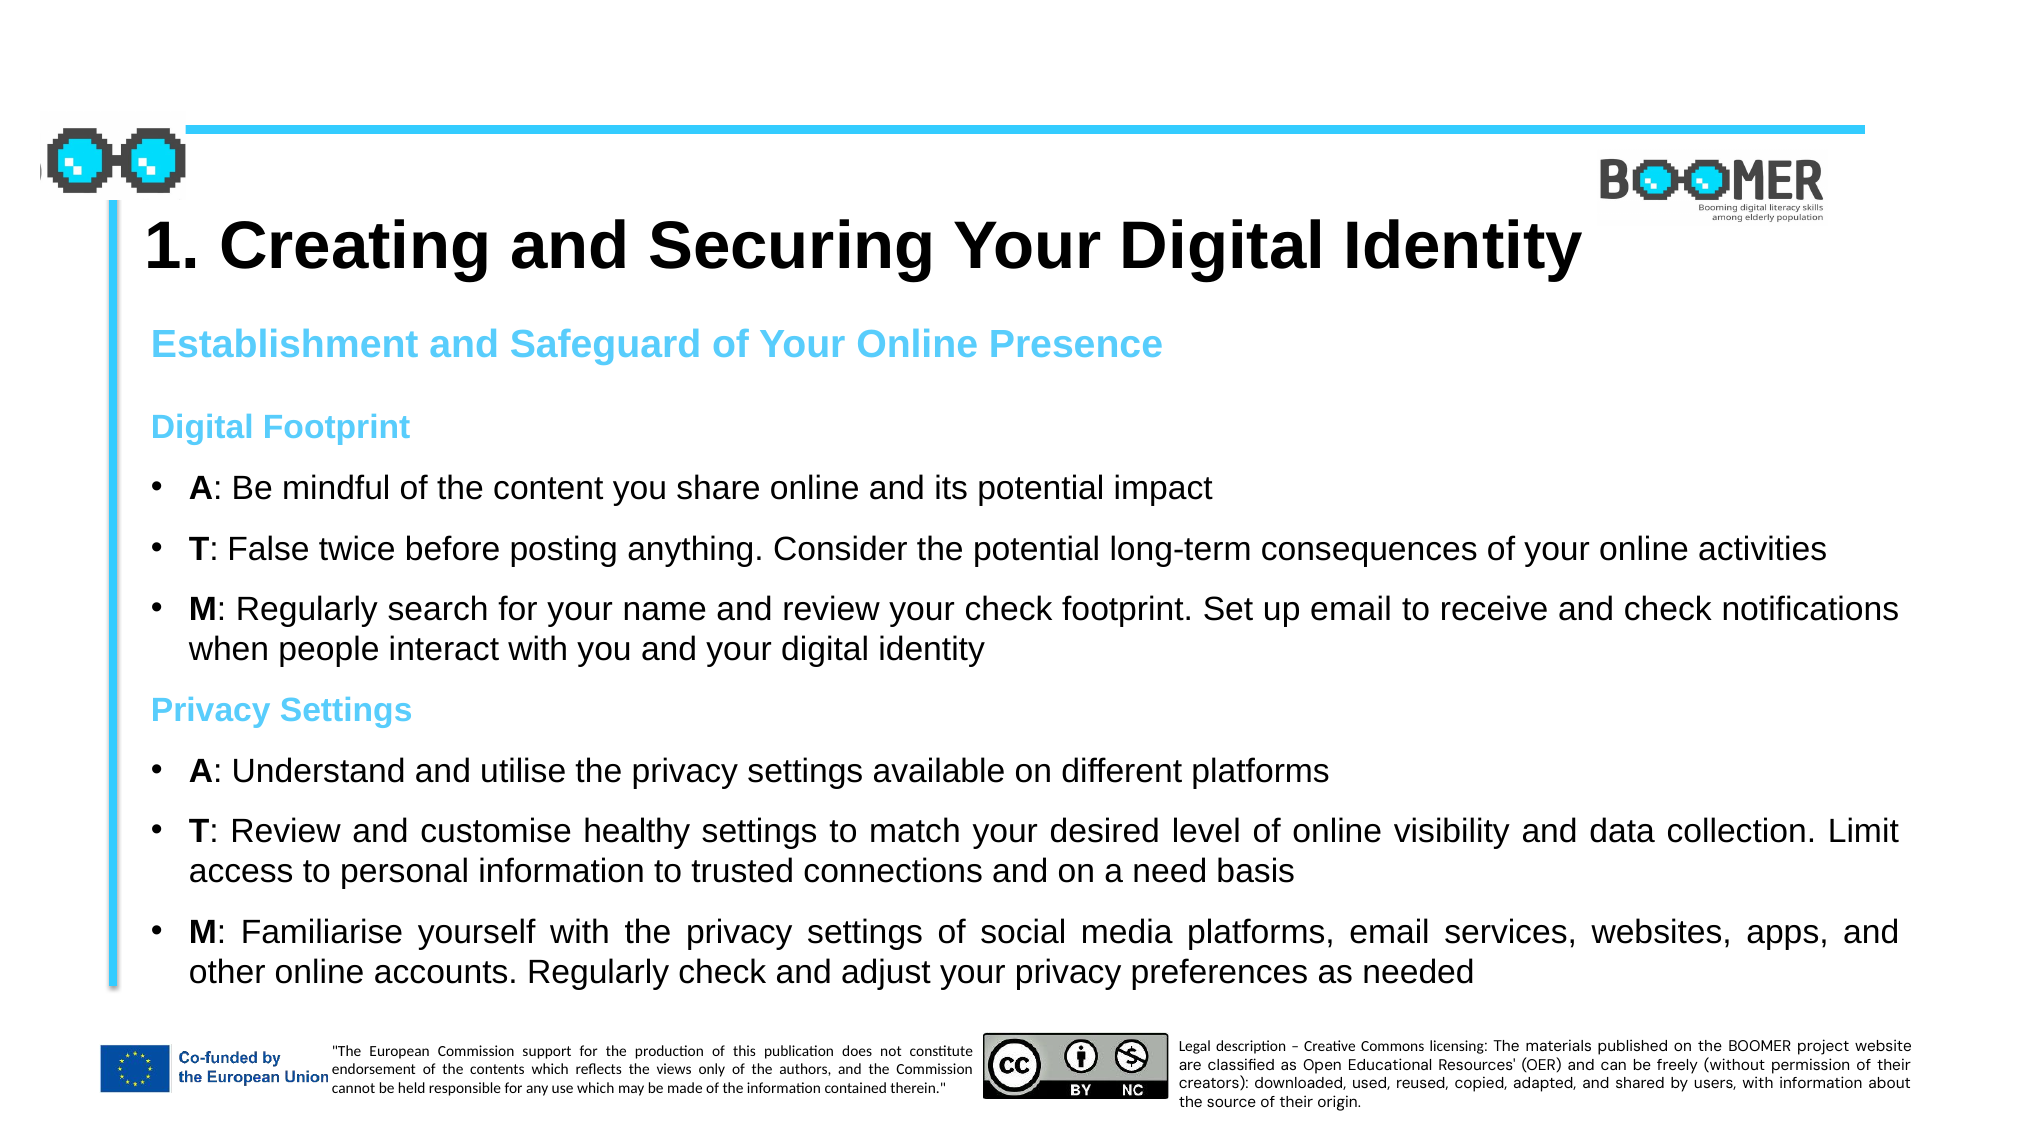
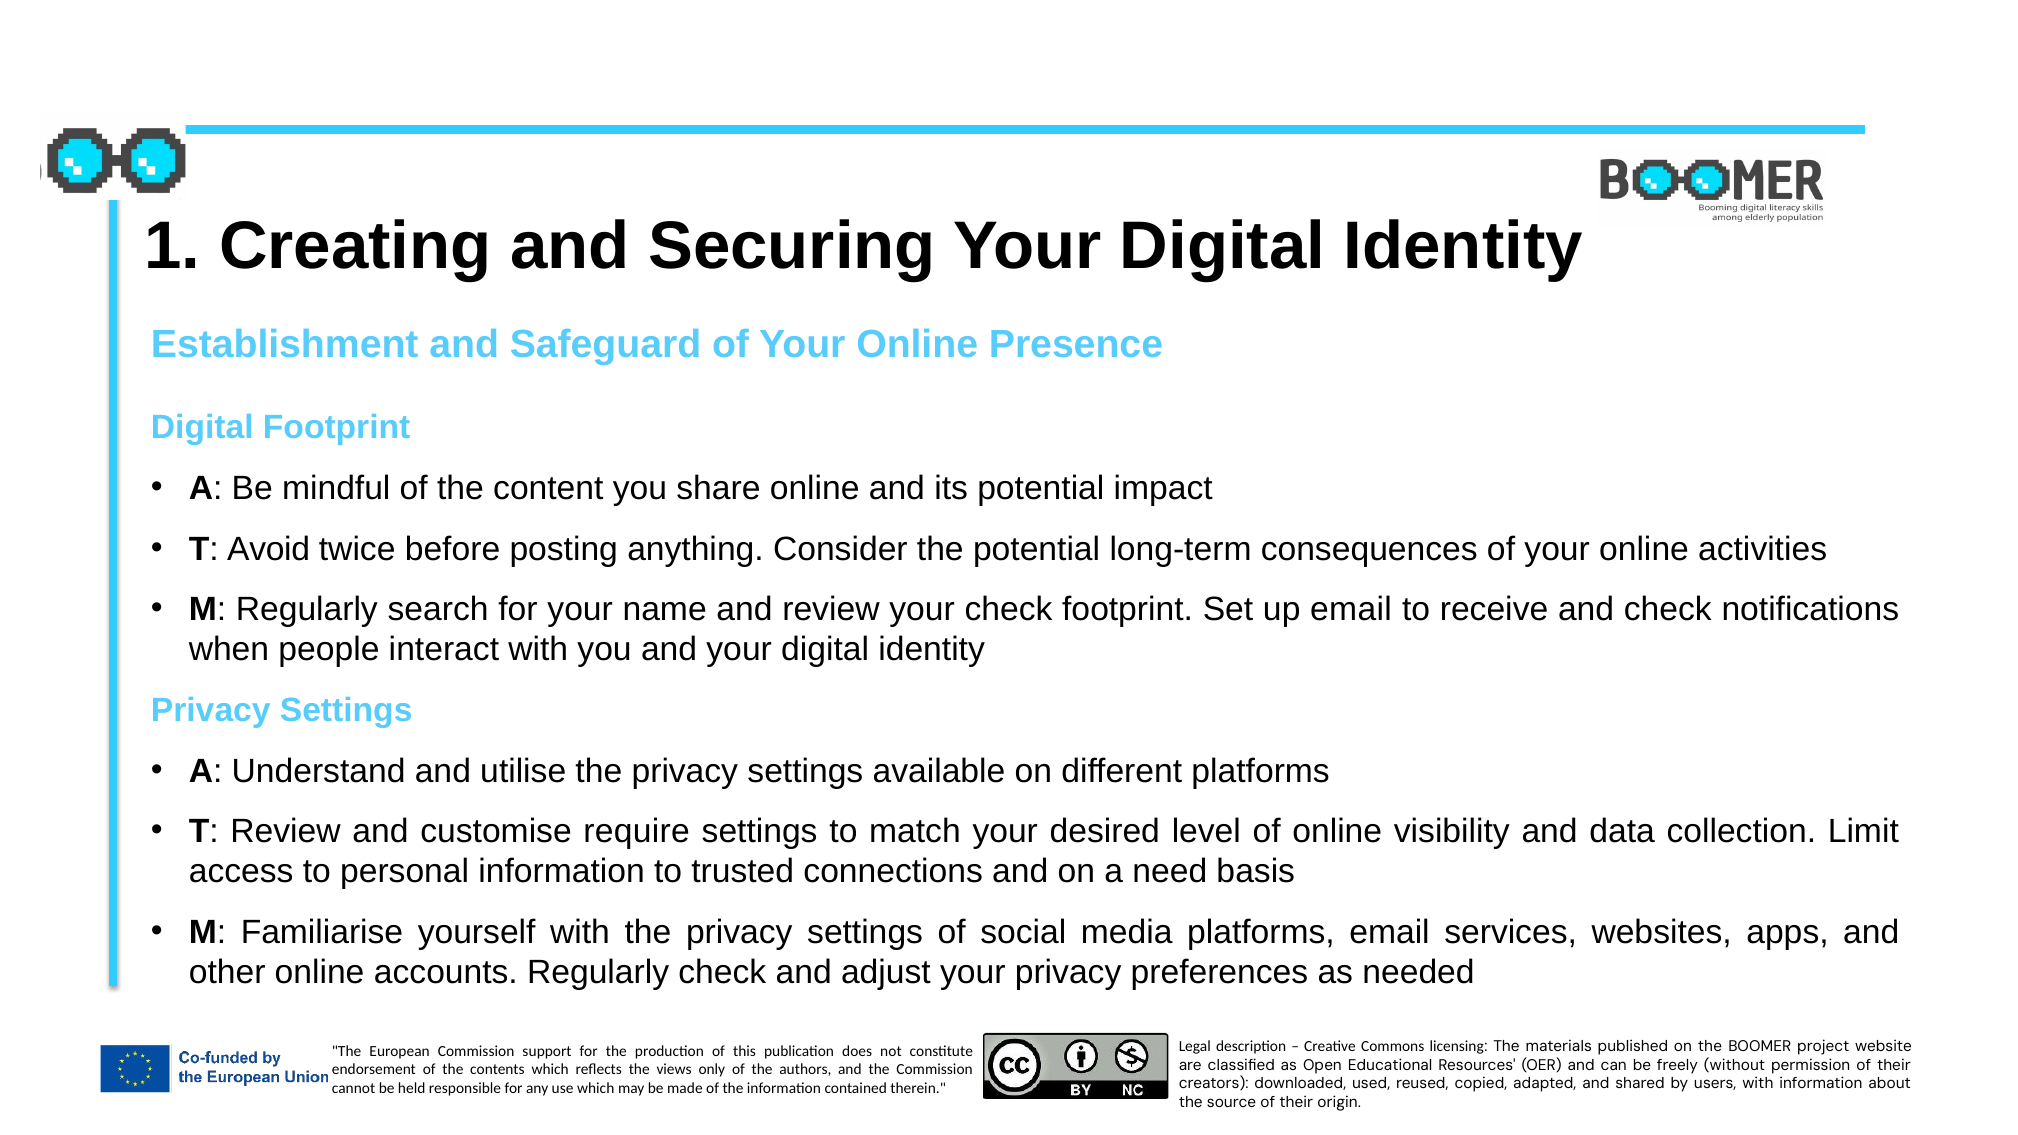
False: False -> Avoid (269, 549)
healthy: healthy -> require (637, 832)
